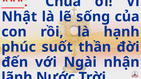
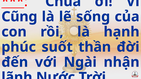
Nhật: Nhật -> Cũng (19, 17)
